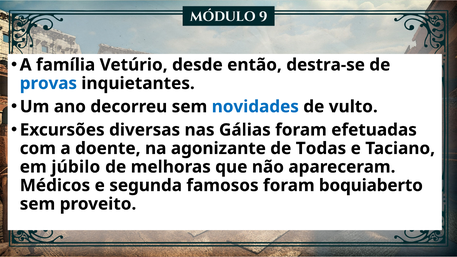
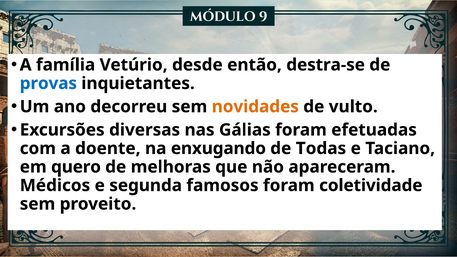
novidades colour: blue -> orange (255, 107)
agonizante: agonizante -> enxugando (218, 148)
júbilo: júbilo -> quero (76, 167)
boquiaberto: boquiaberto -> coletividade (371, 185)
